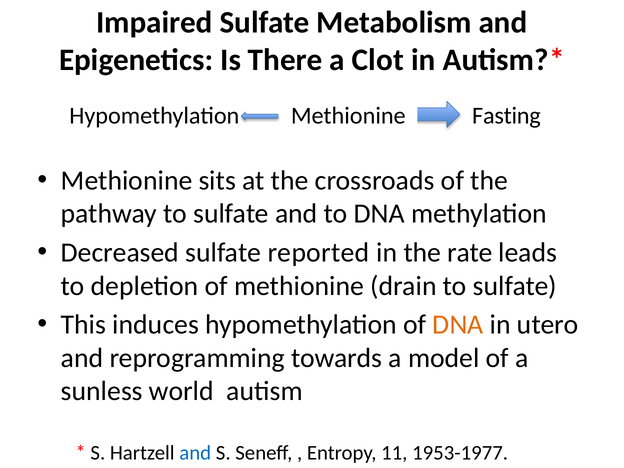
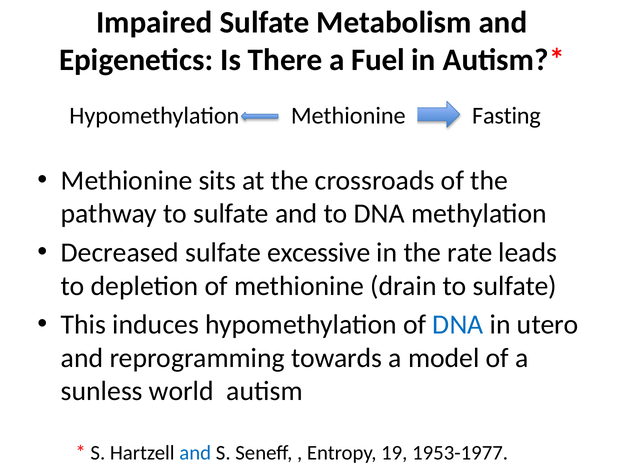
Clot: Clot -> Fuel (378, 60)
reported: reported -> excessive (319, 253)
DNA colour: orange -> blue (458, 325)
11: 11 -> 19 (394, 453)
